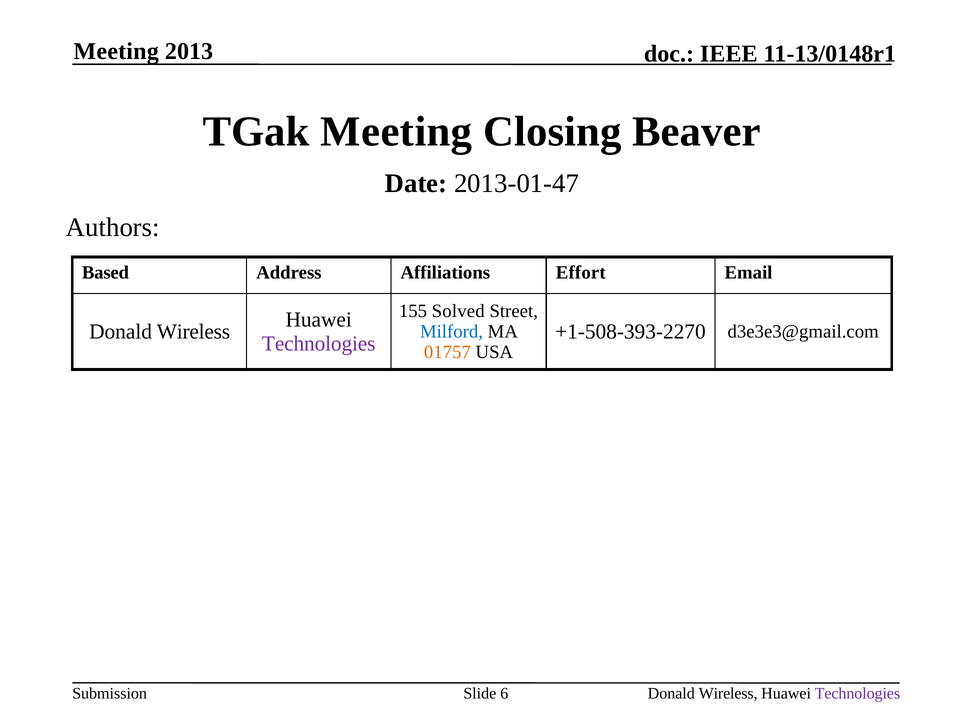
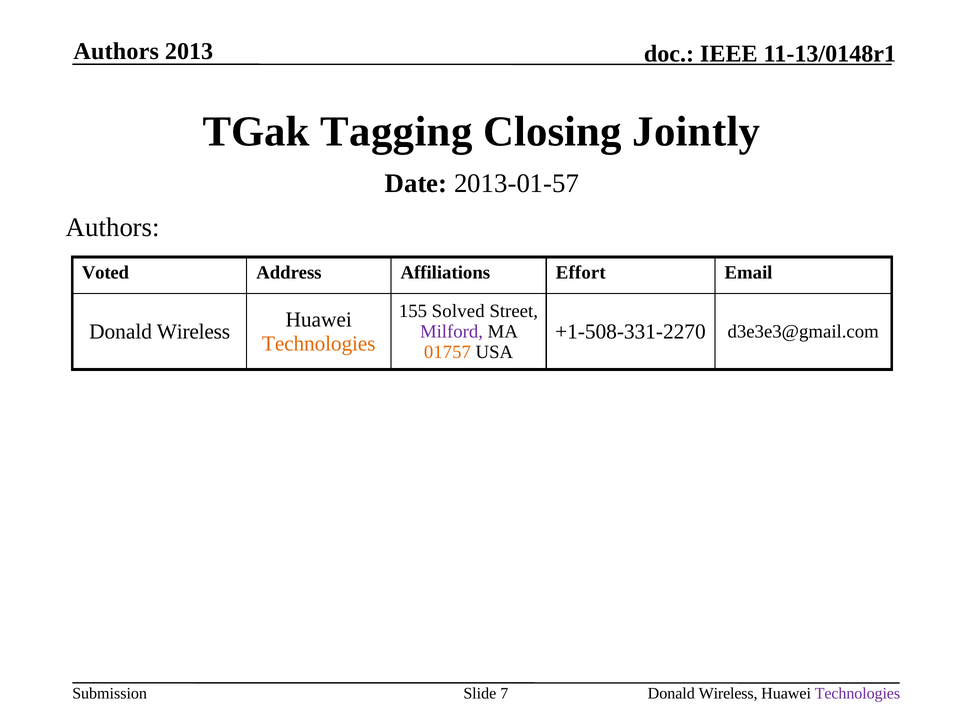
Meeting: Meeting -> Authors (116, 51)
TGak Meeting: Meeting -> Tagging (396, 131)
Beaver: Beaver -> Jointly (696, 131)
2013-01-47: 2013-01-47 -> 2013-01-57 (517, 183)
Based: Based -> Voted (105, 272)
+1-508-393-2270: +1-508-393-2270 -> +1-508-331-2270 (630, 332)
Milford colour: blue -> purple (451, 332)
Technologies colour: purple -> orange (319, 343)
6: 6 -> 7 (504, 693)
